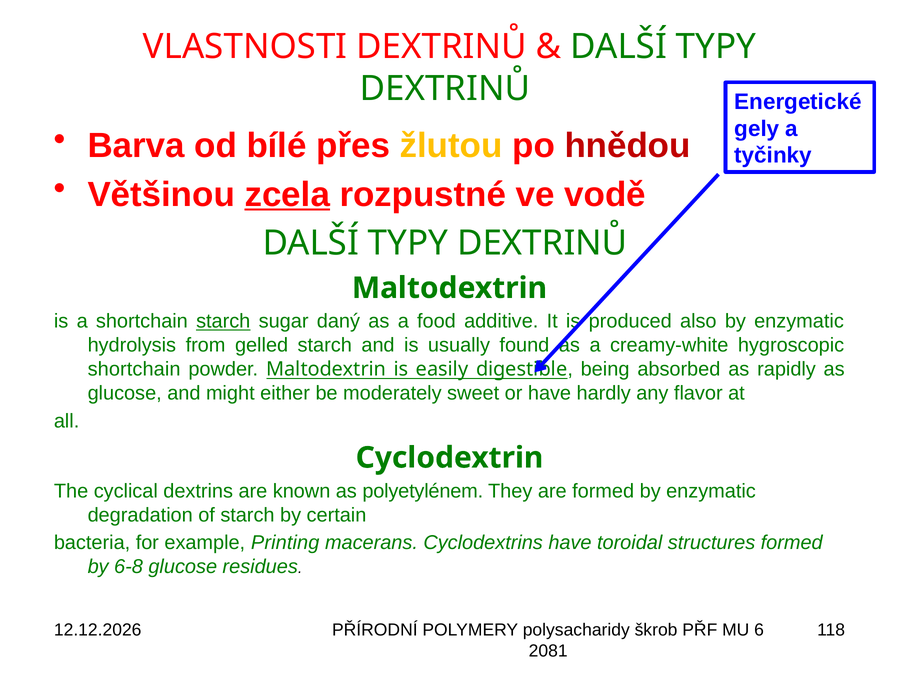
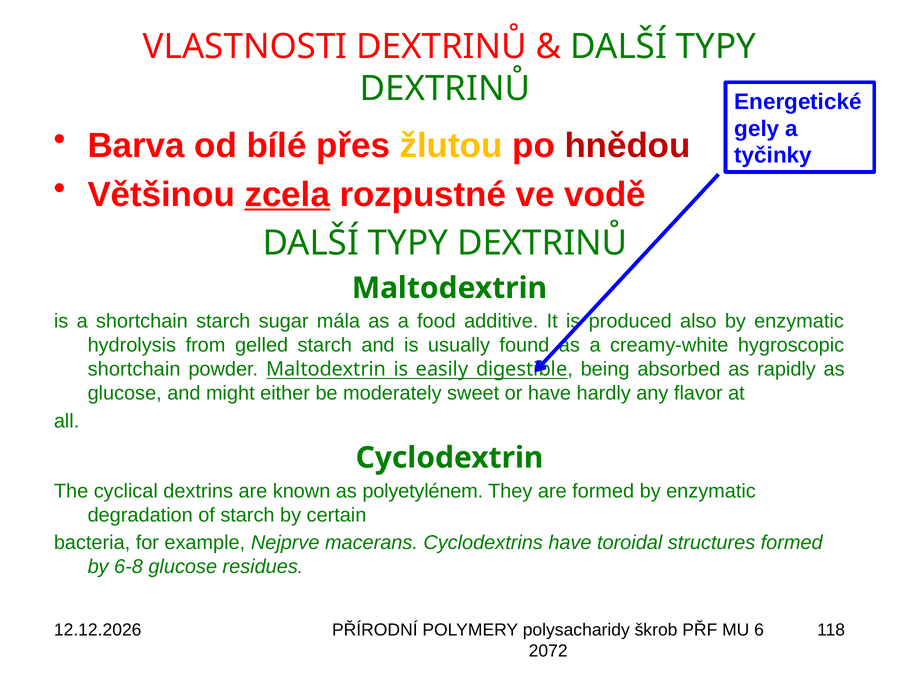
starch underline: present -> none (223, 321)
daný: daný -> mála (338, 321)
Printing: Printing -> Nejprve (285, 543)
2081: 2081 -> 2072 (548, 651)
